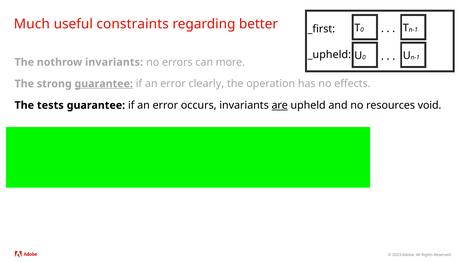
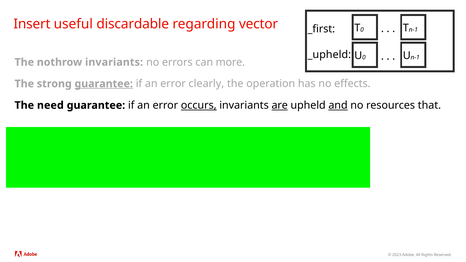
Much: Much -> Insert (32, 24)
constraints: constraints -> discardable (133, 24)
better: better -> vector (259, 24)
tests: tests -> need (50, 105)
occurs underline: none -> present (199, 105)
and underline: none -> present (338, 105)
void: void -> that (429, 105)
